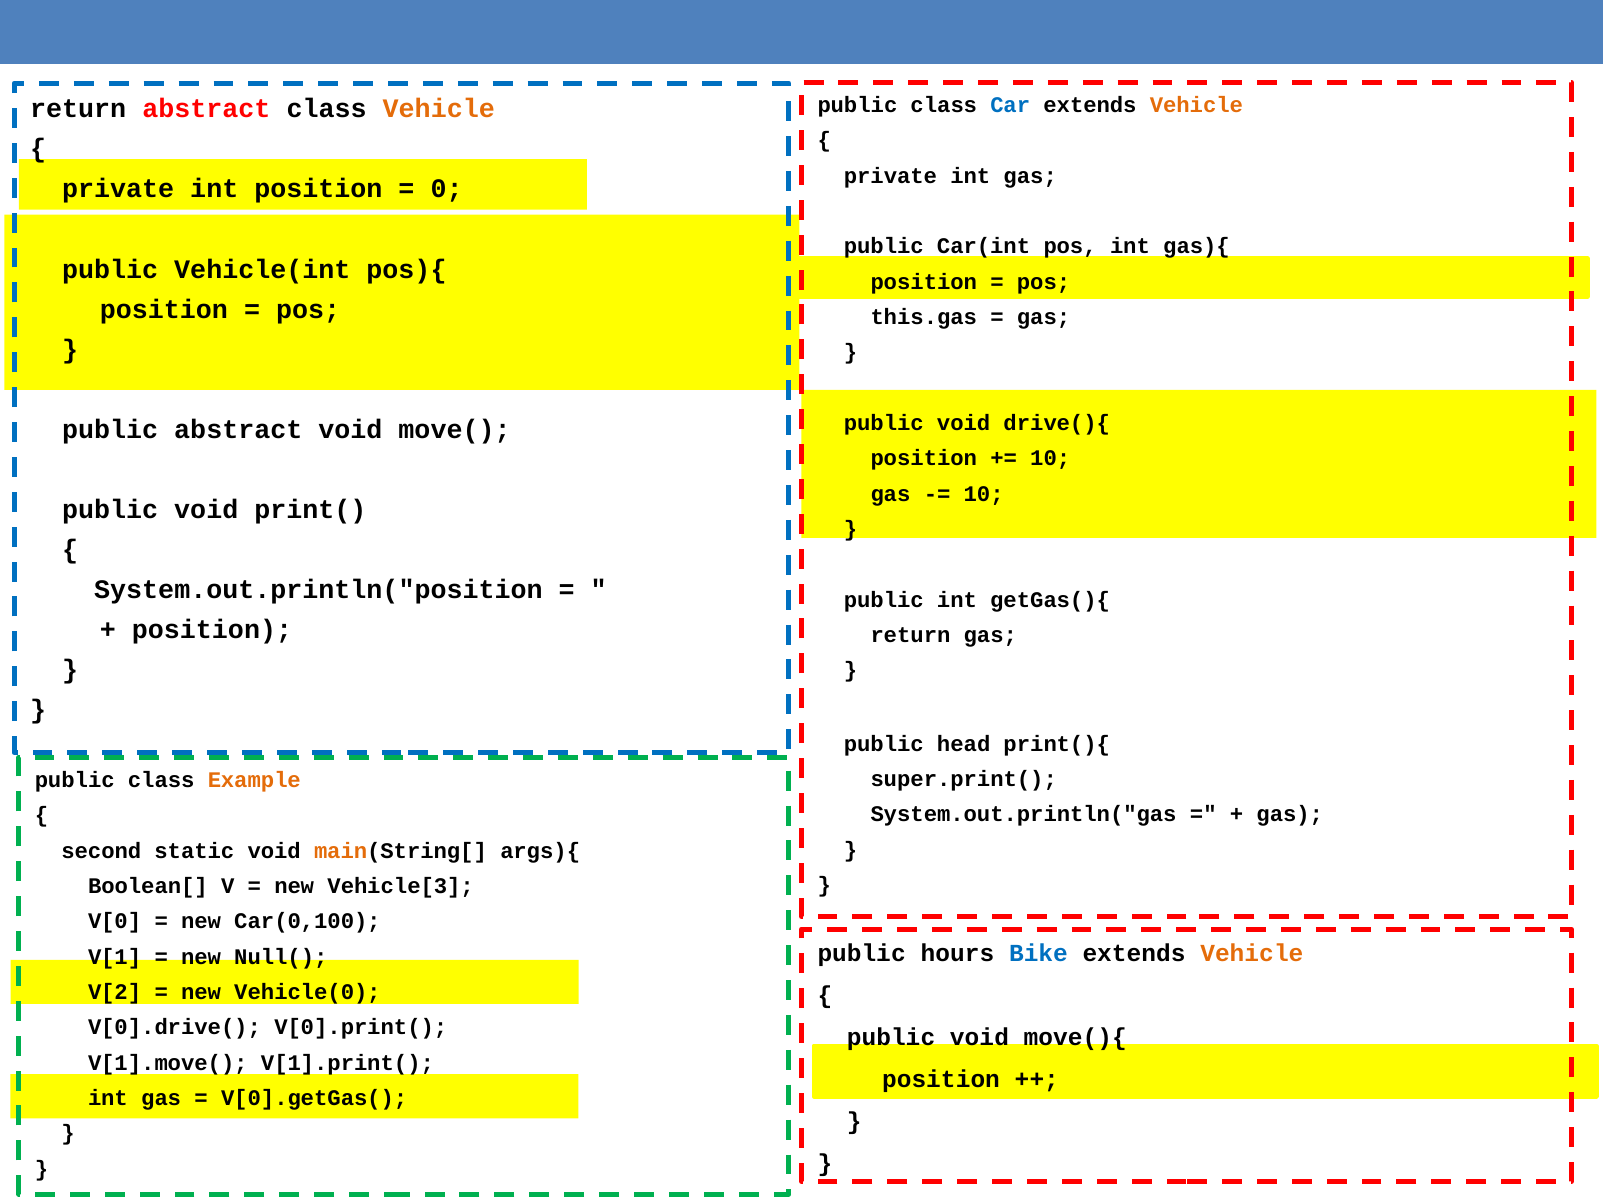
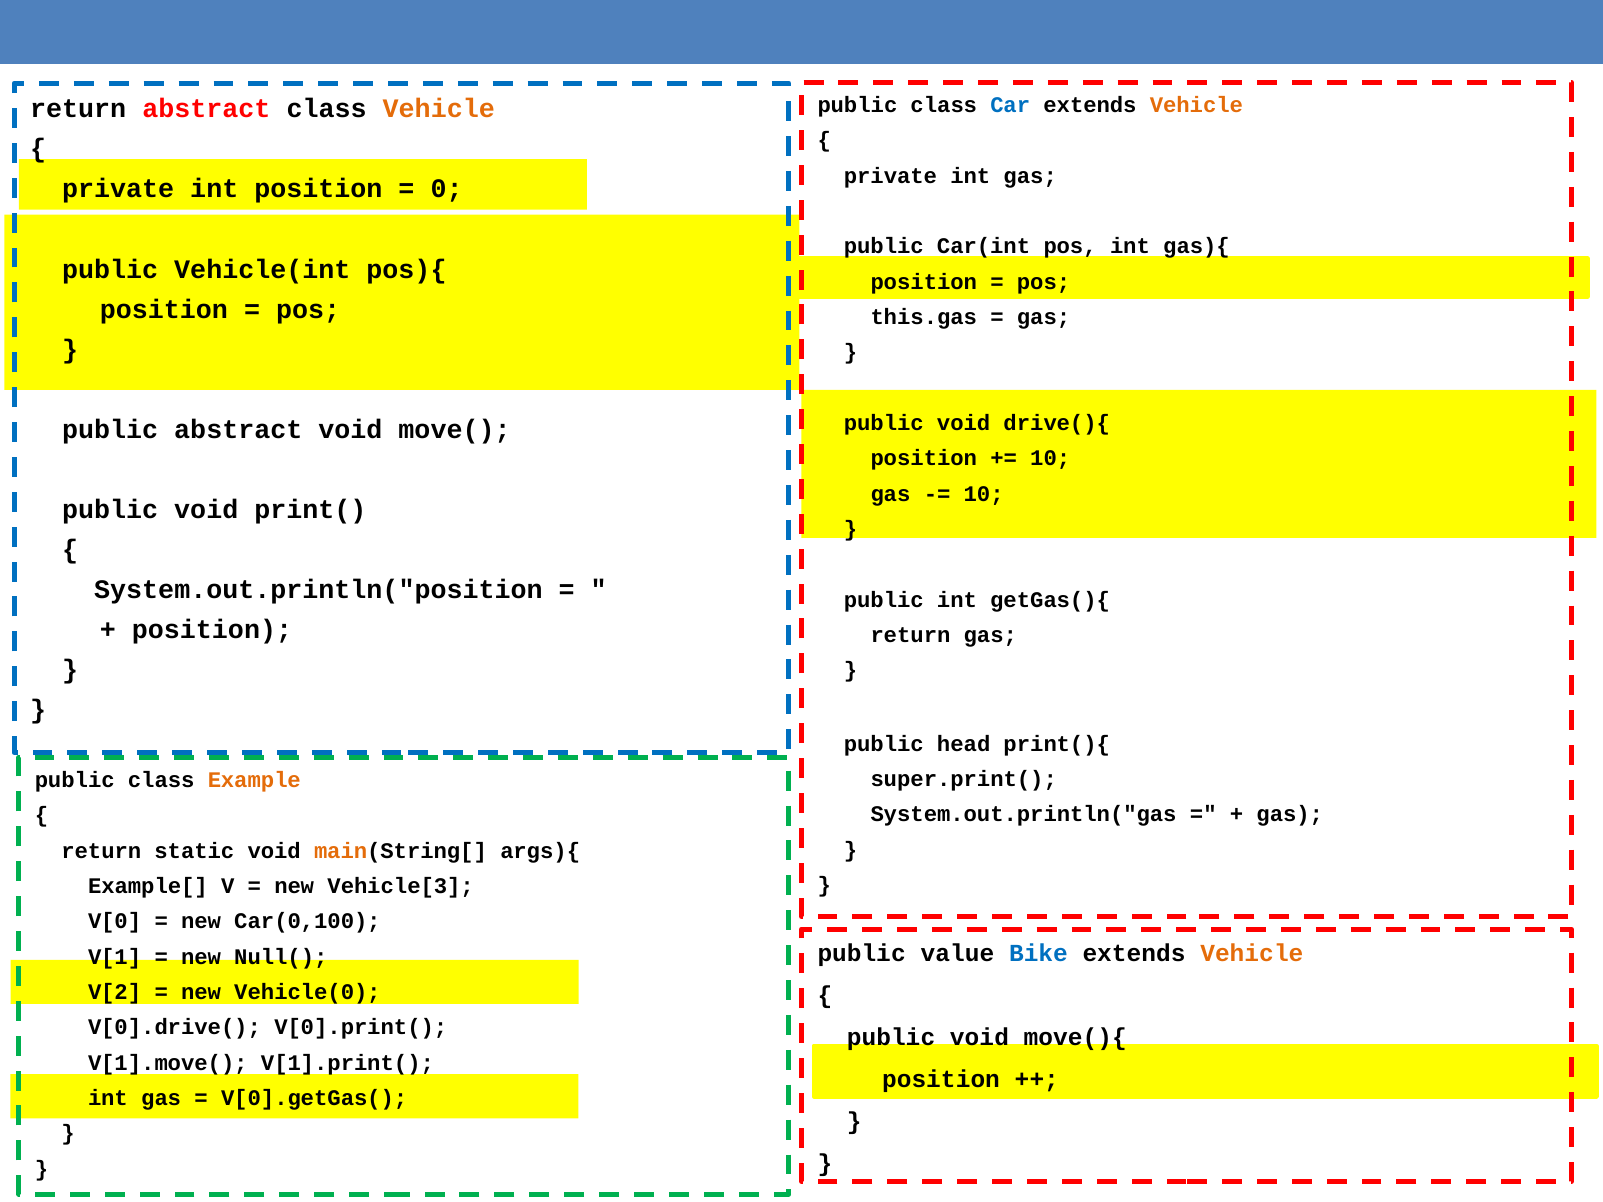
second: second -> return (101, 851)
Boolean[: Boolean[ -> Example[ (148, 886)
hours: hours -> value (957, 954)
